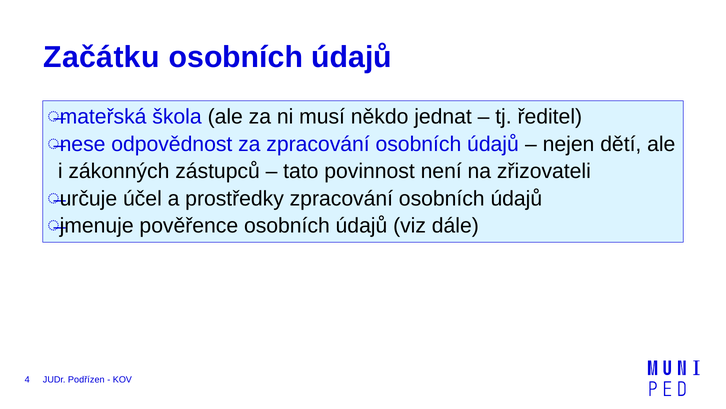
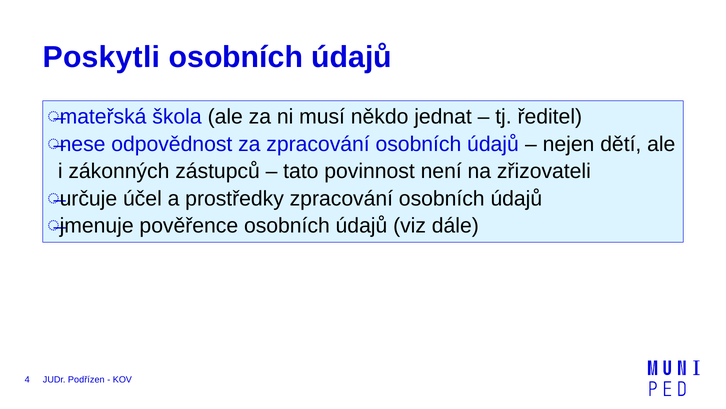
Začátku: Začátku -> Poskytli (102, 57)
